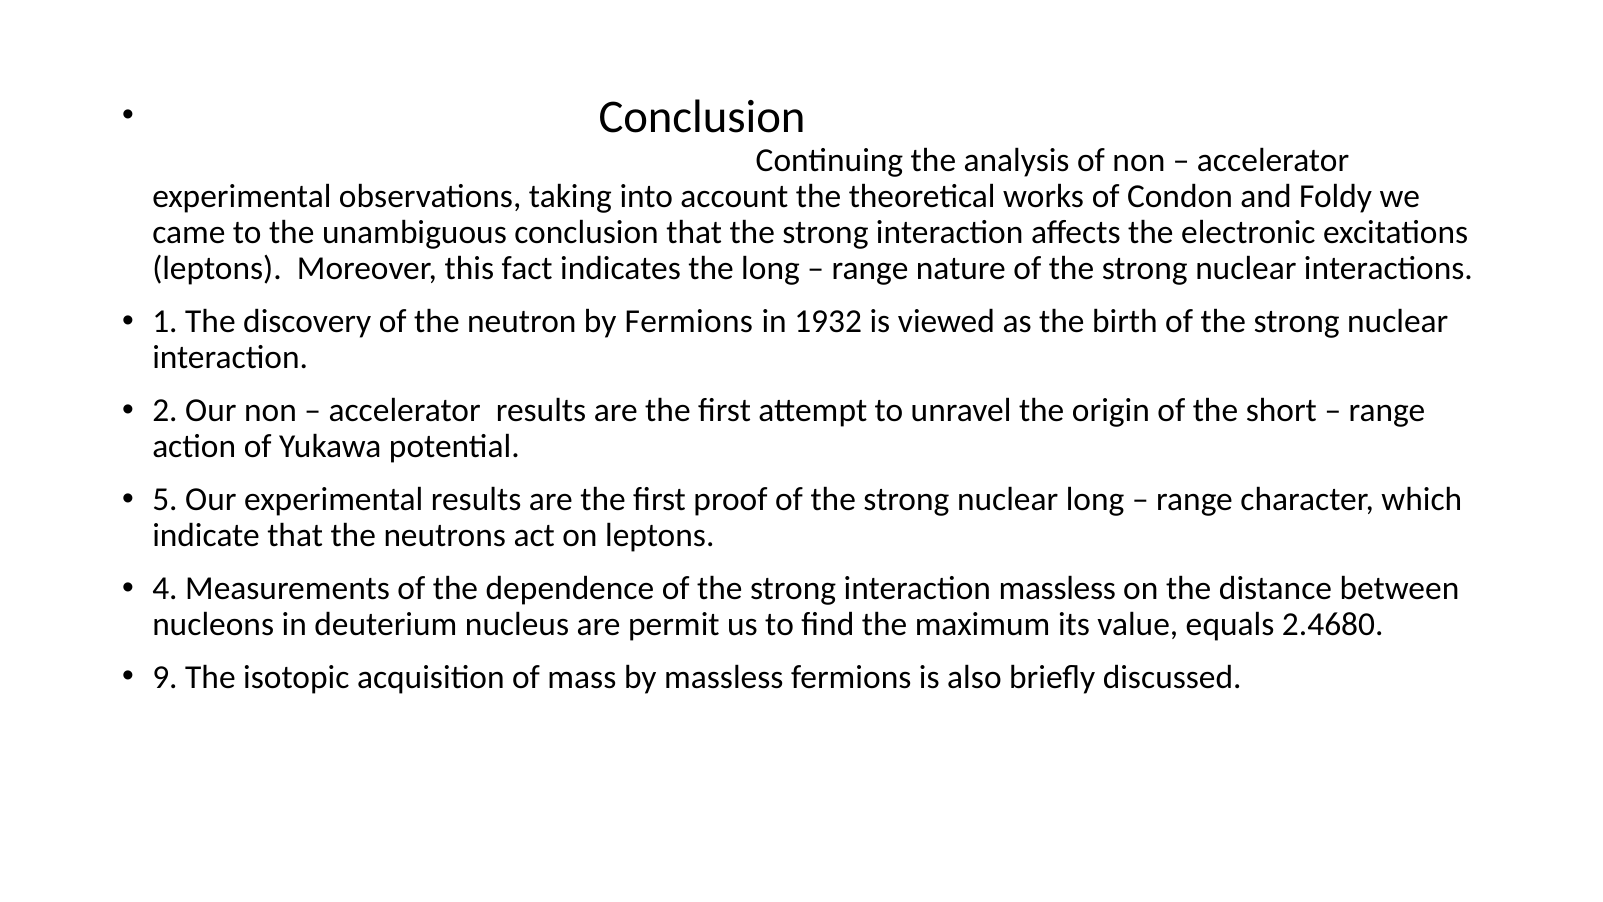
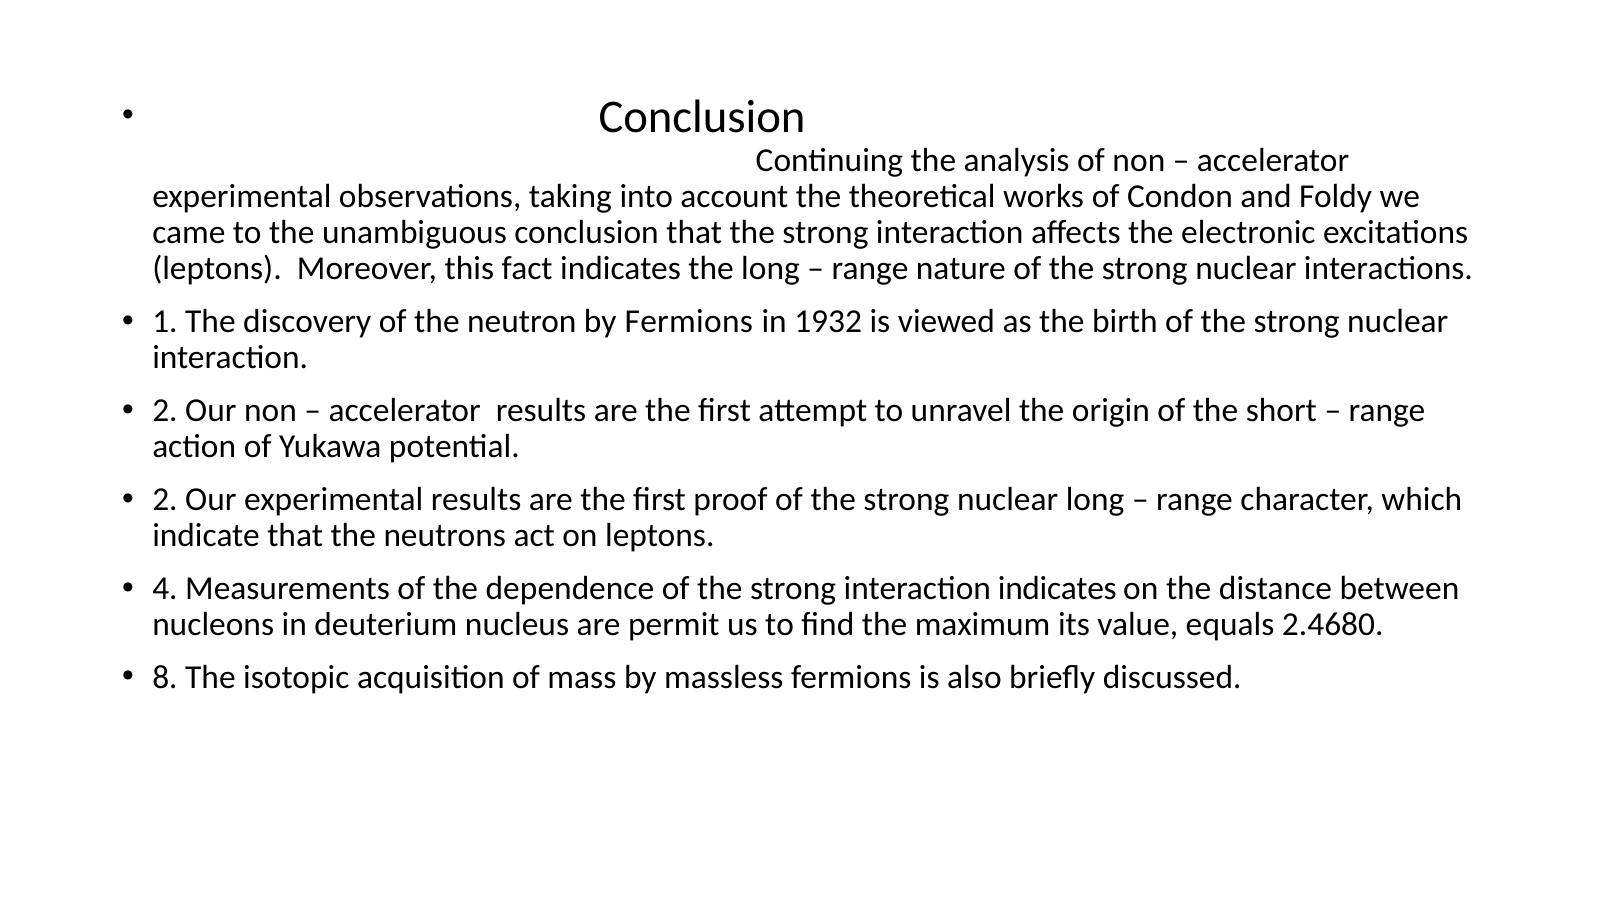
5: 5 -> 2 (165, 499)
interaction massless: massless -> indicates (1057, 588)
9: 9 -> 8 (165, 677)
